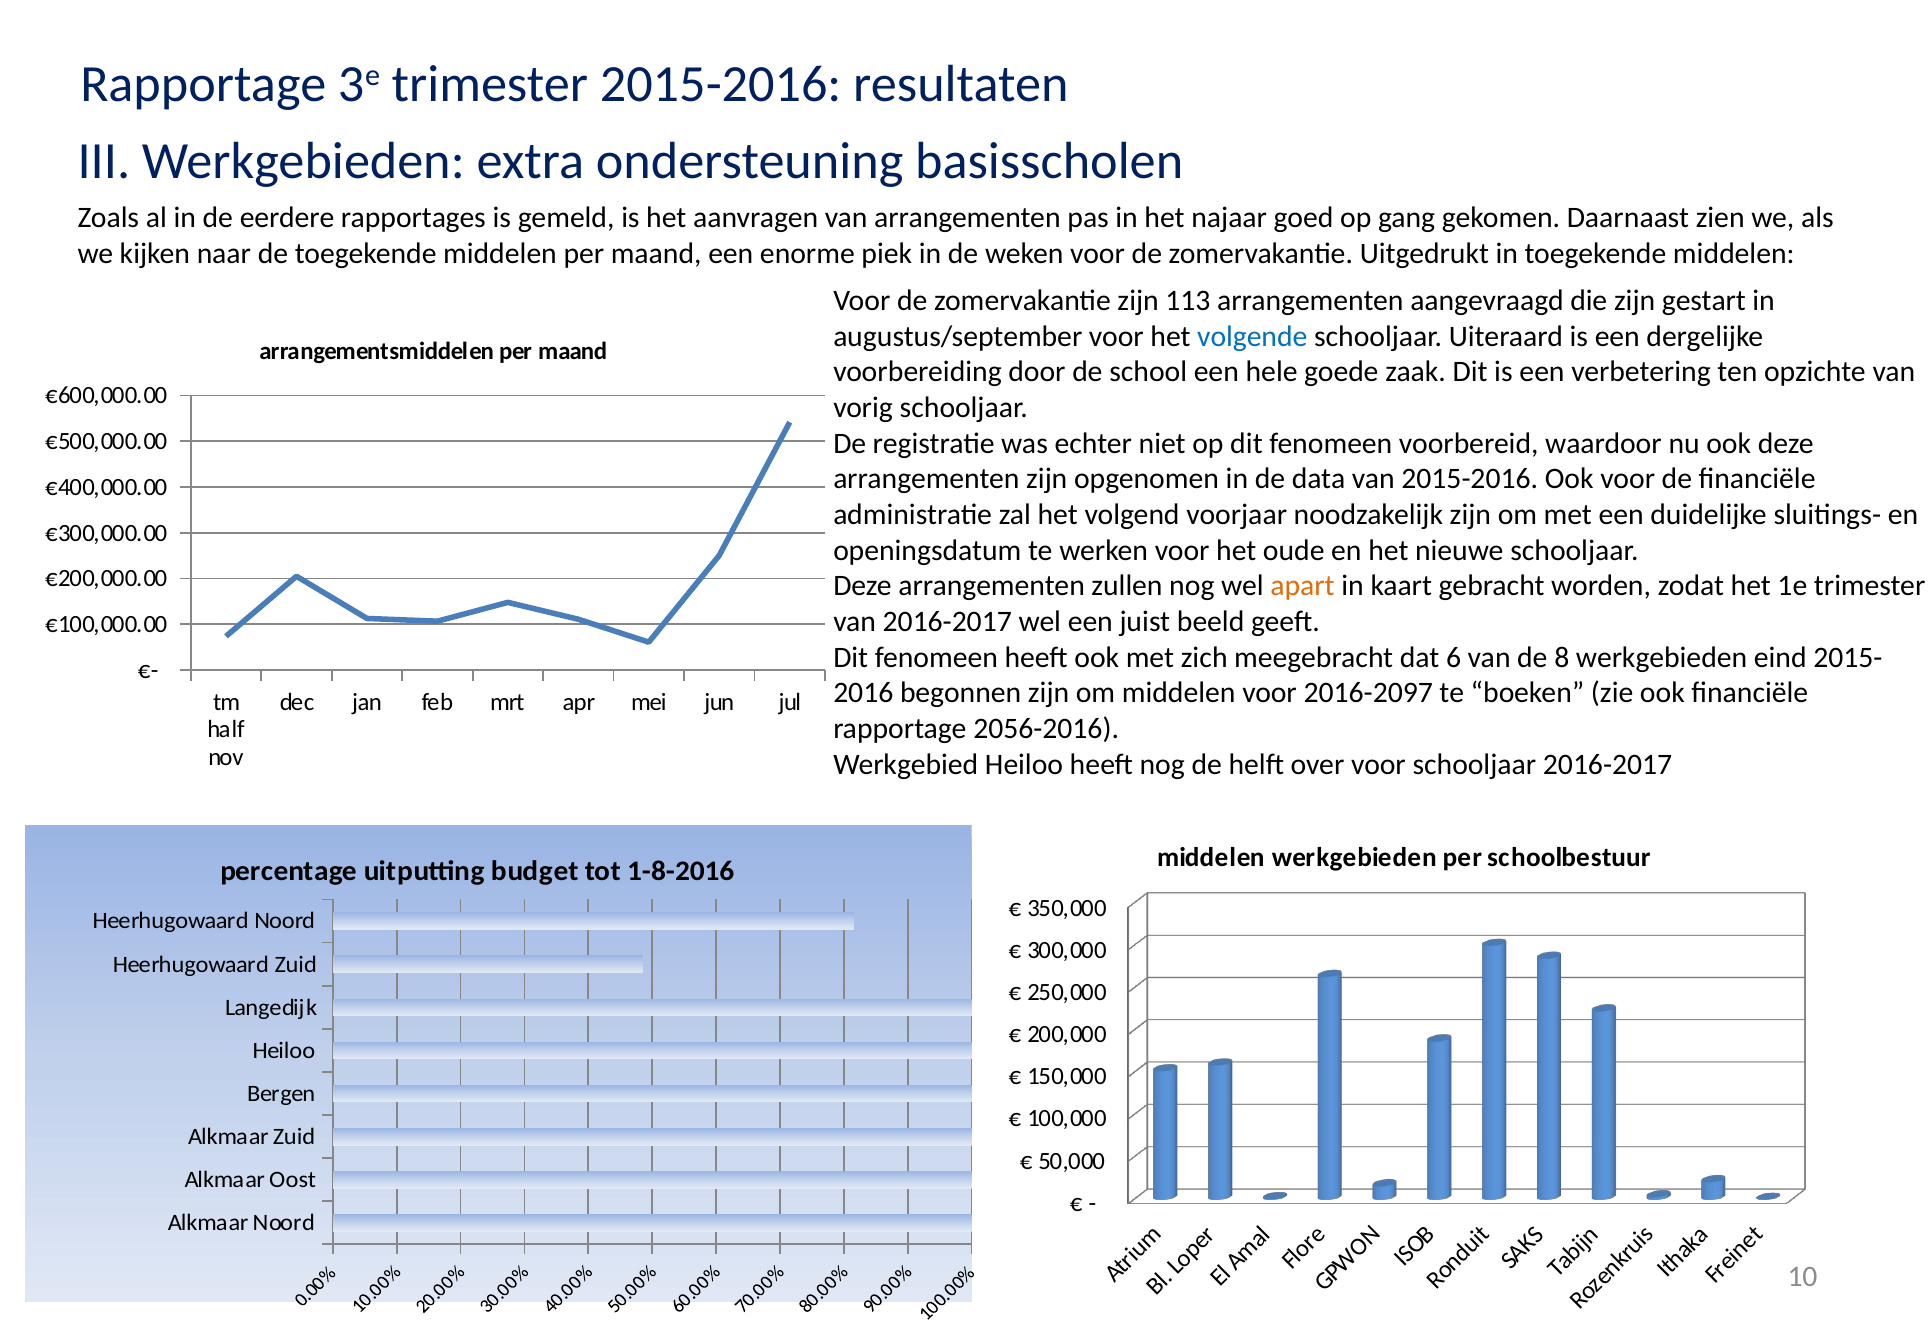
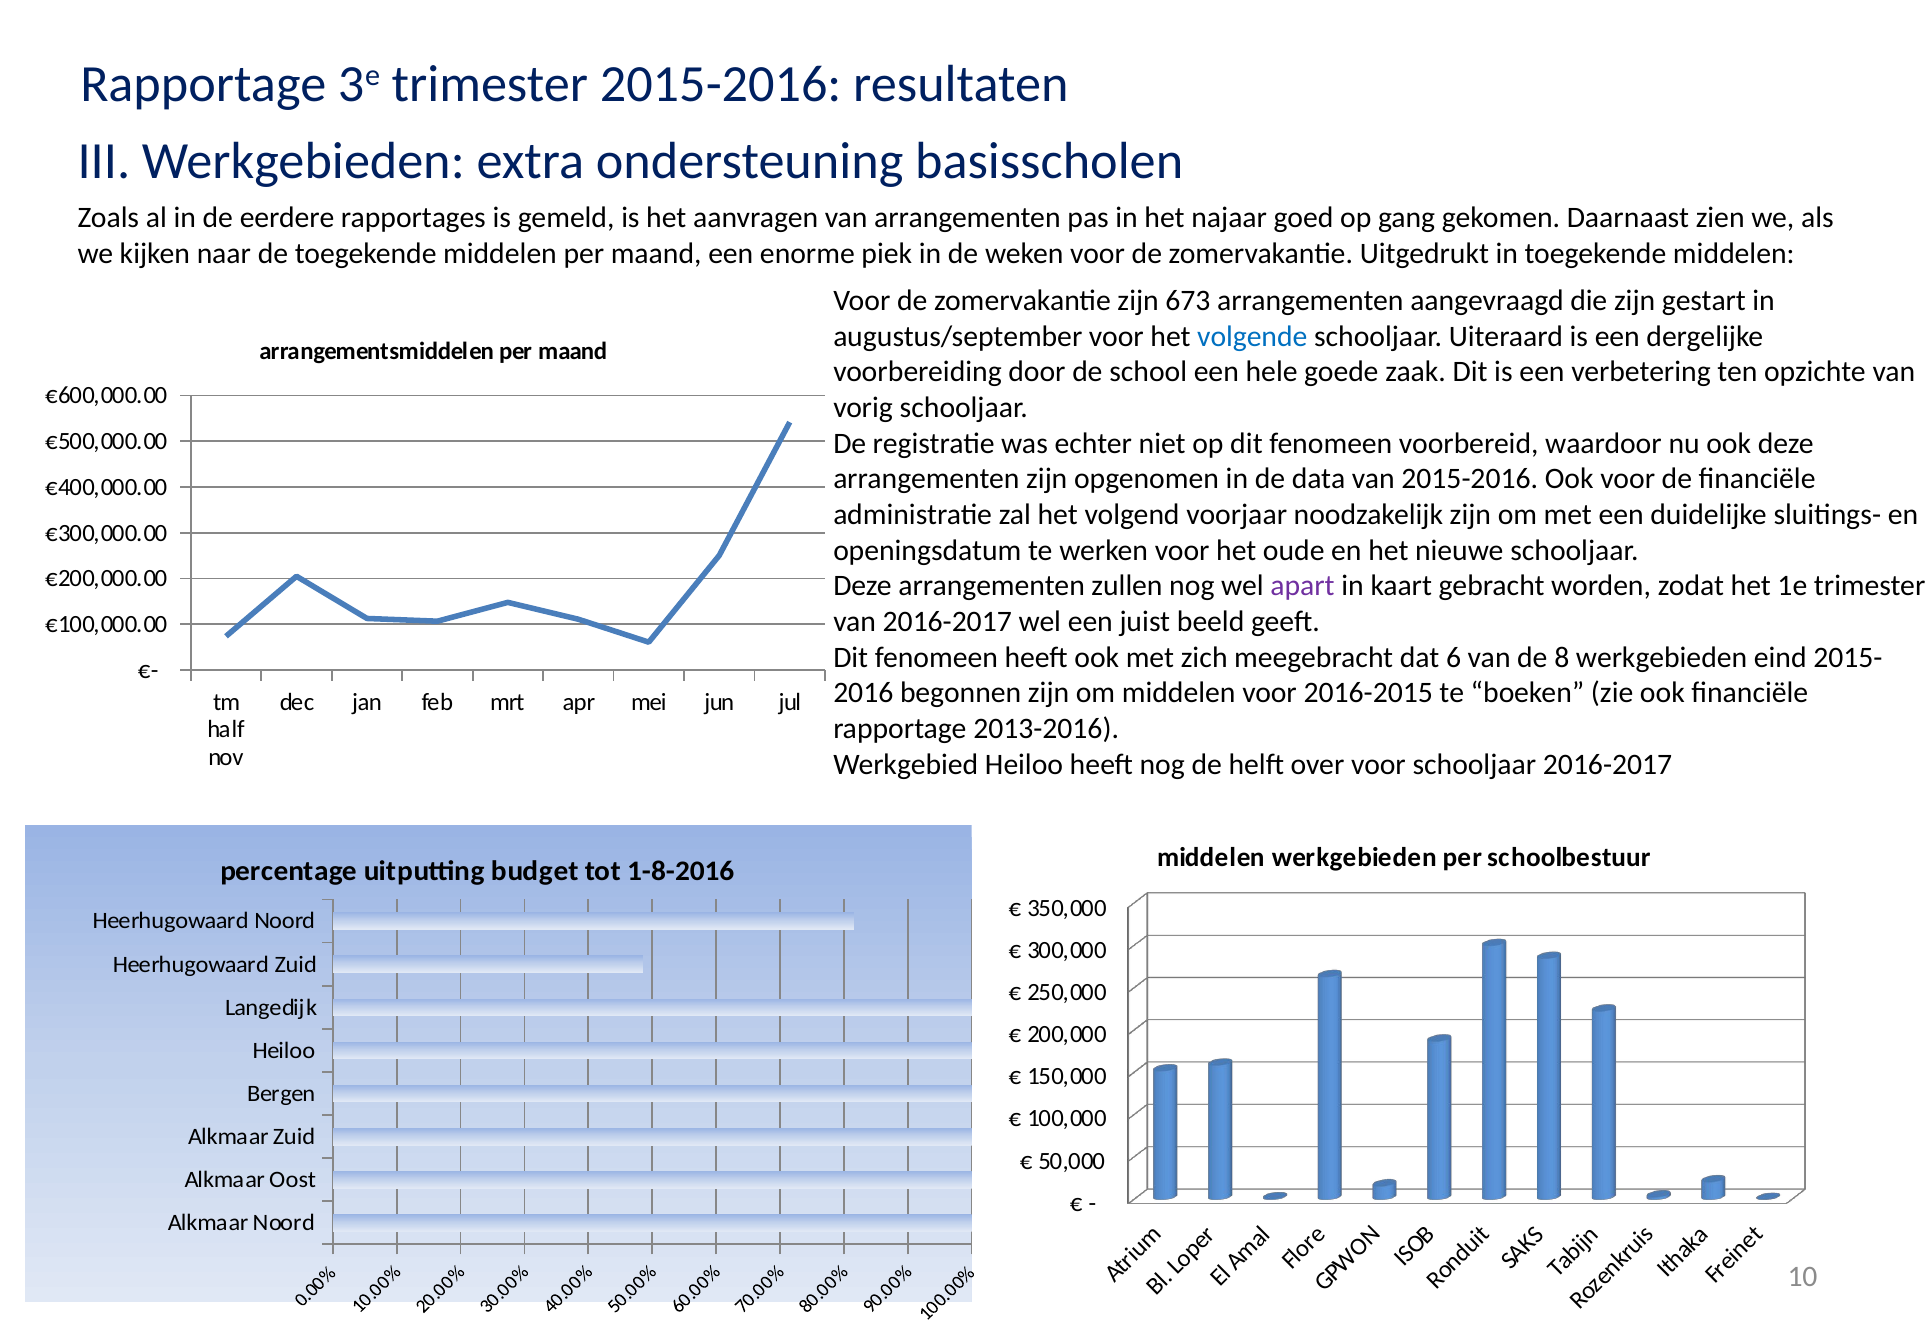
113: 113 -> 673 (1188, 301)
apart colour: orange -> purple (1302, 586)
2016-2097: 2016-2097 -> 2016-2015 (1368, 693)
2056-2016: 2056-2016 -> 2013-2016 (1046, 729)
